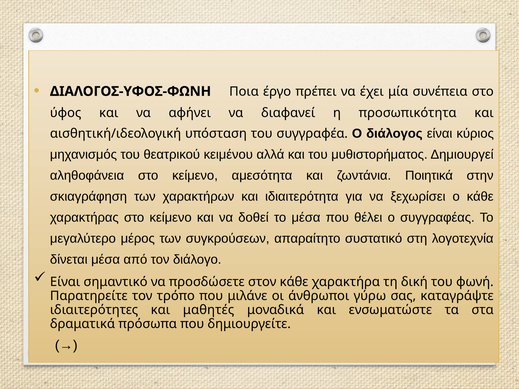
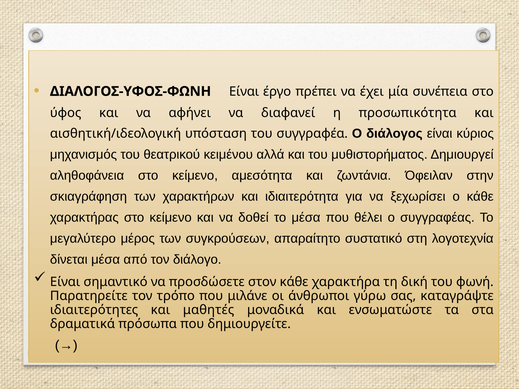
ΔΙΑΛΟΓΟΣ-ΥΦΟΣ-ΦΩΝΗ Ποια: Ποια -> Είναι (244, 92)
Ποιητικά: Ποιητικά -> Όφειλαν (429, 176)
